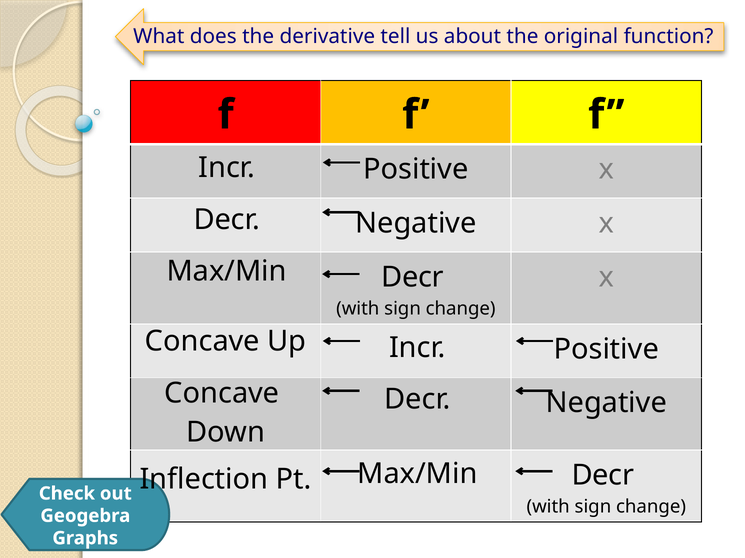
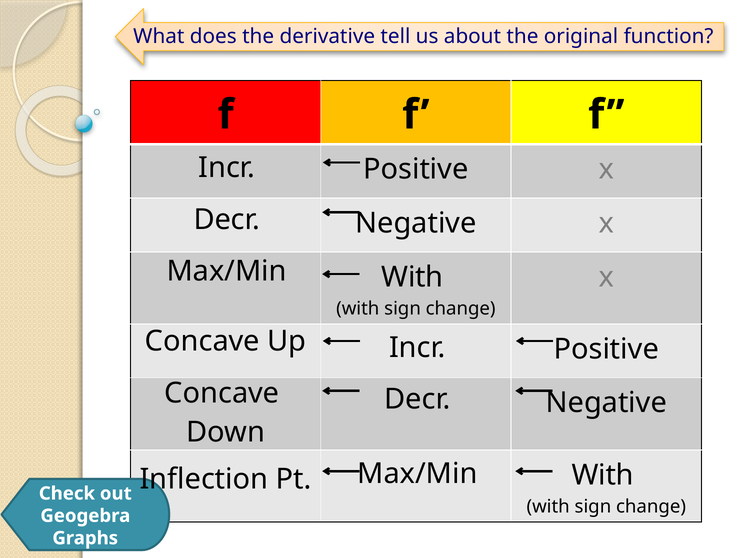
Decr: Decr -> With (412, 277)
Decr: Decr -> With (603, 476)
